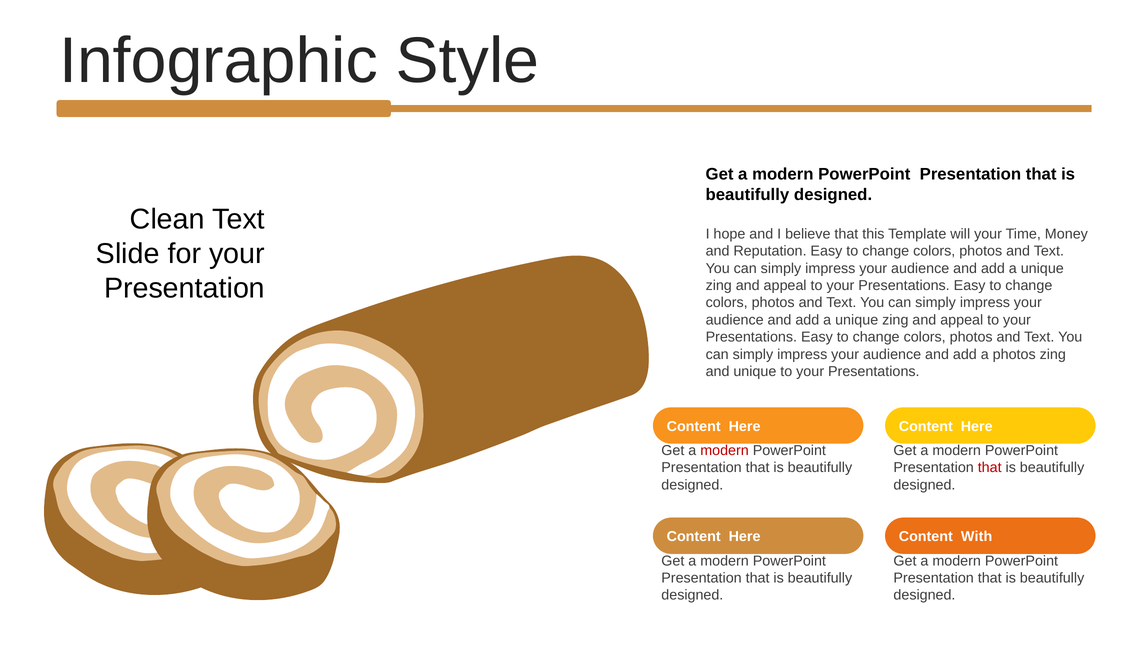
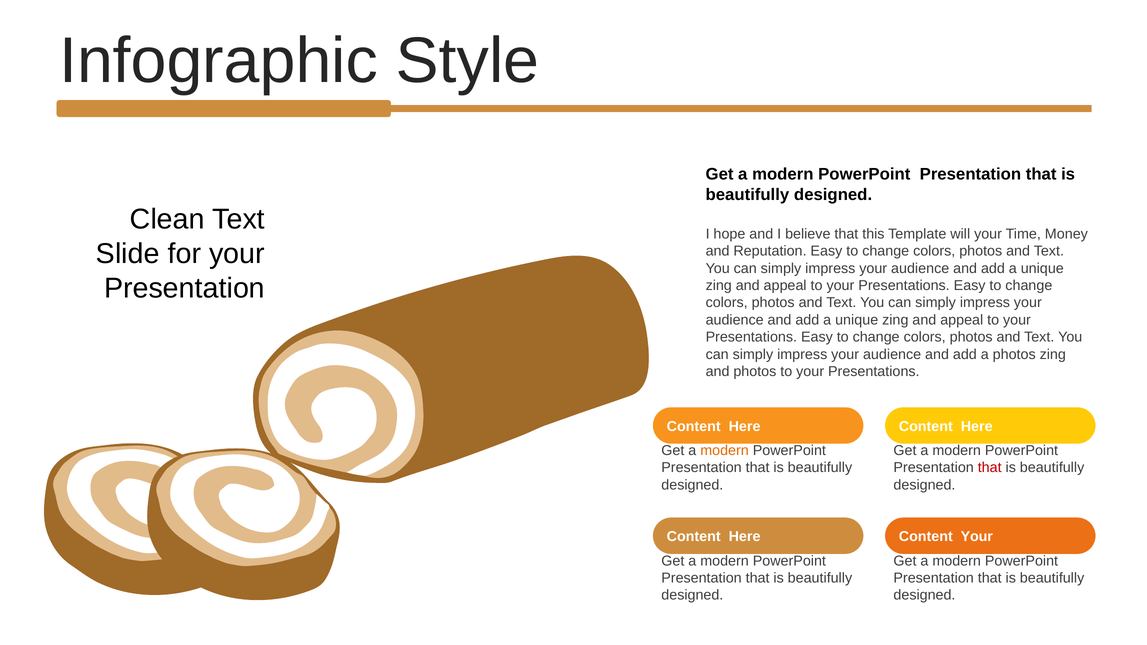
and unique: unique -> photos (755, 372)
modern colour: red -> orange (725, 451)
Content With: With -> Your (977, 537)
